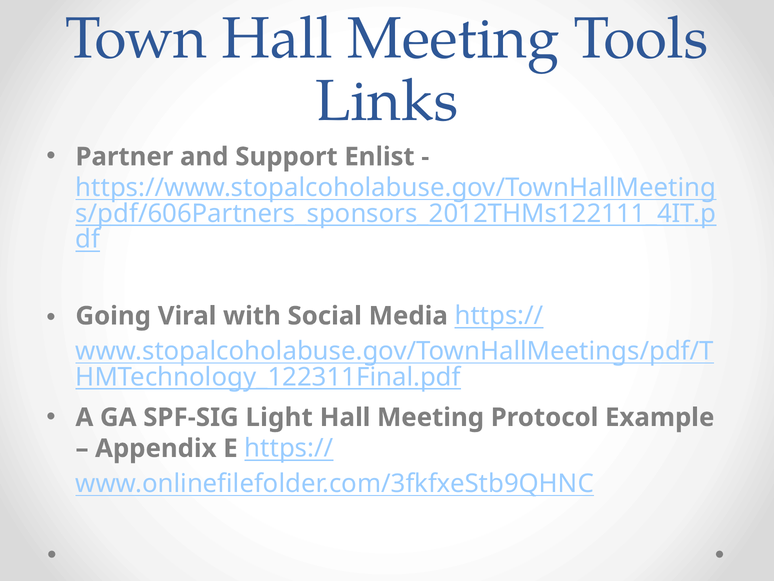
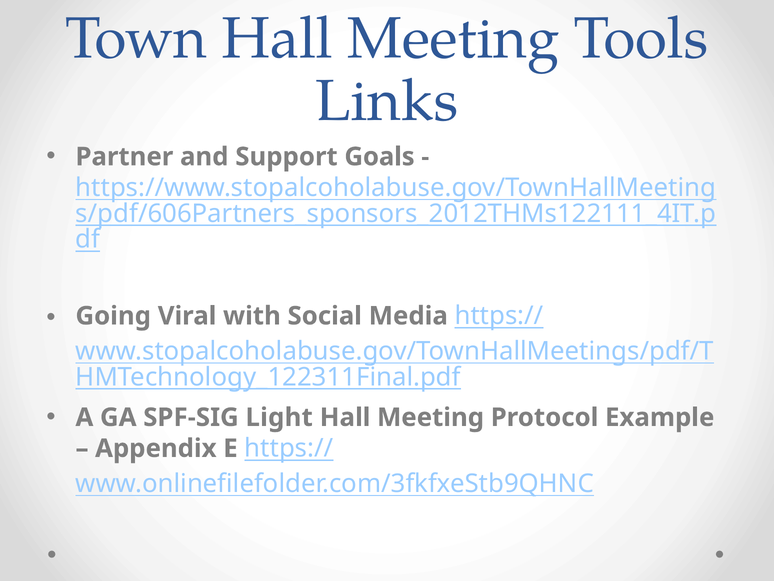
Enlist: Enlist -> Goals (380, 157)
